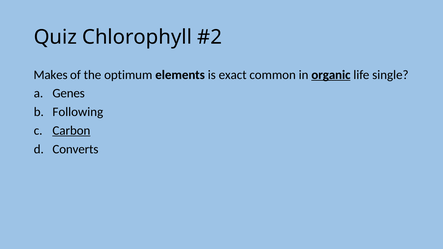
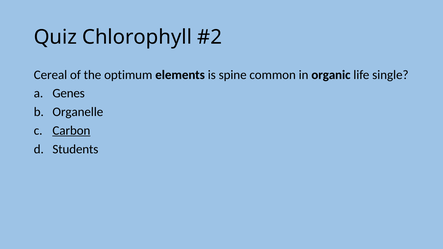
Makes: Makes -> Cereal (50, 75)
exact: exact -> spine (233, 75)
organic underline: present -> none (331, 75)
Following: Following -> Organelle (78, 112)
Converts: Converts -> Students (75, 149)
